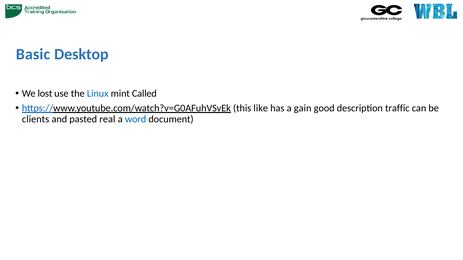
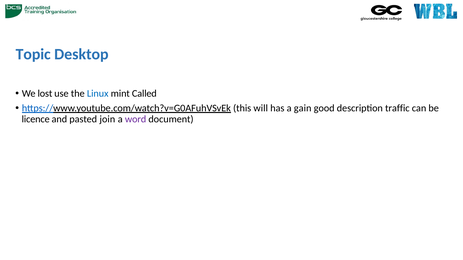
Basic: Basic -> Topic (33, 54)
like: like -> will (261, 108)
clients: clients -> licence (36, 119)
real: real -> join (107, 119)
word colour: blue -> purple (136, 119)
